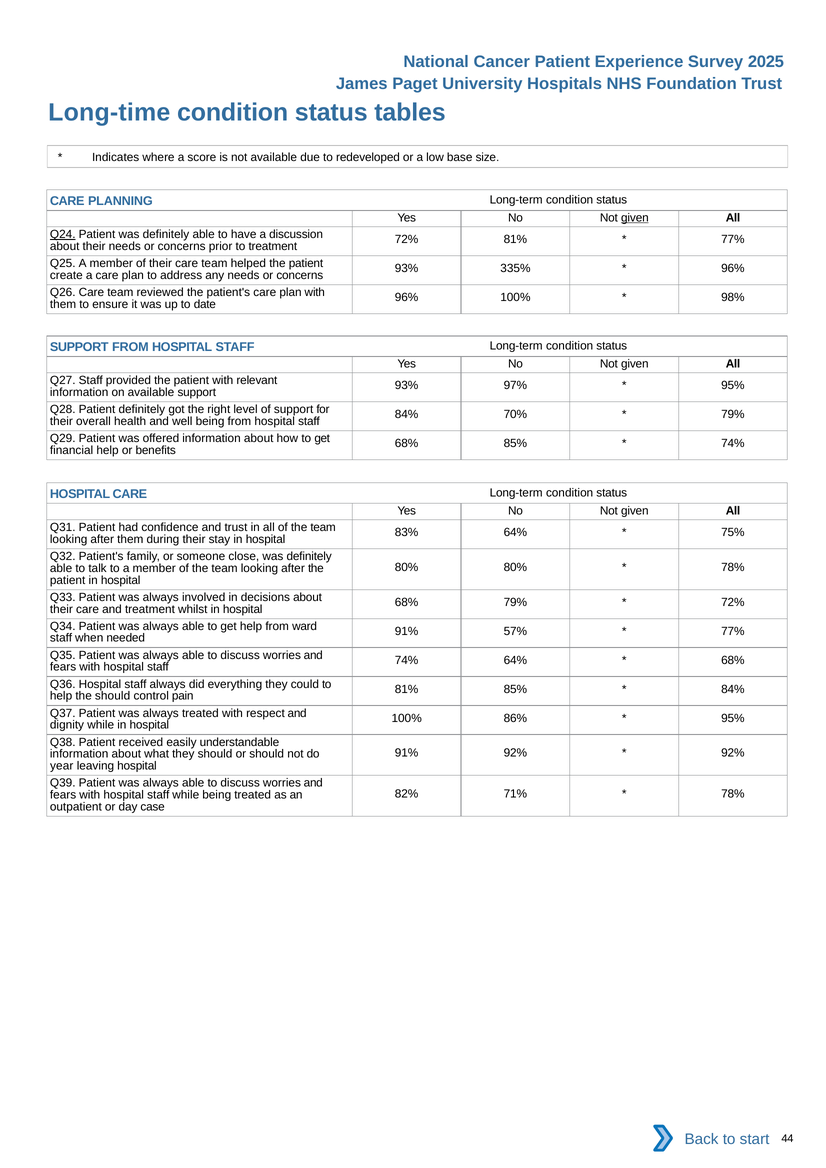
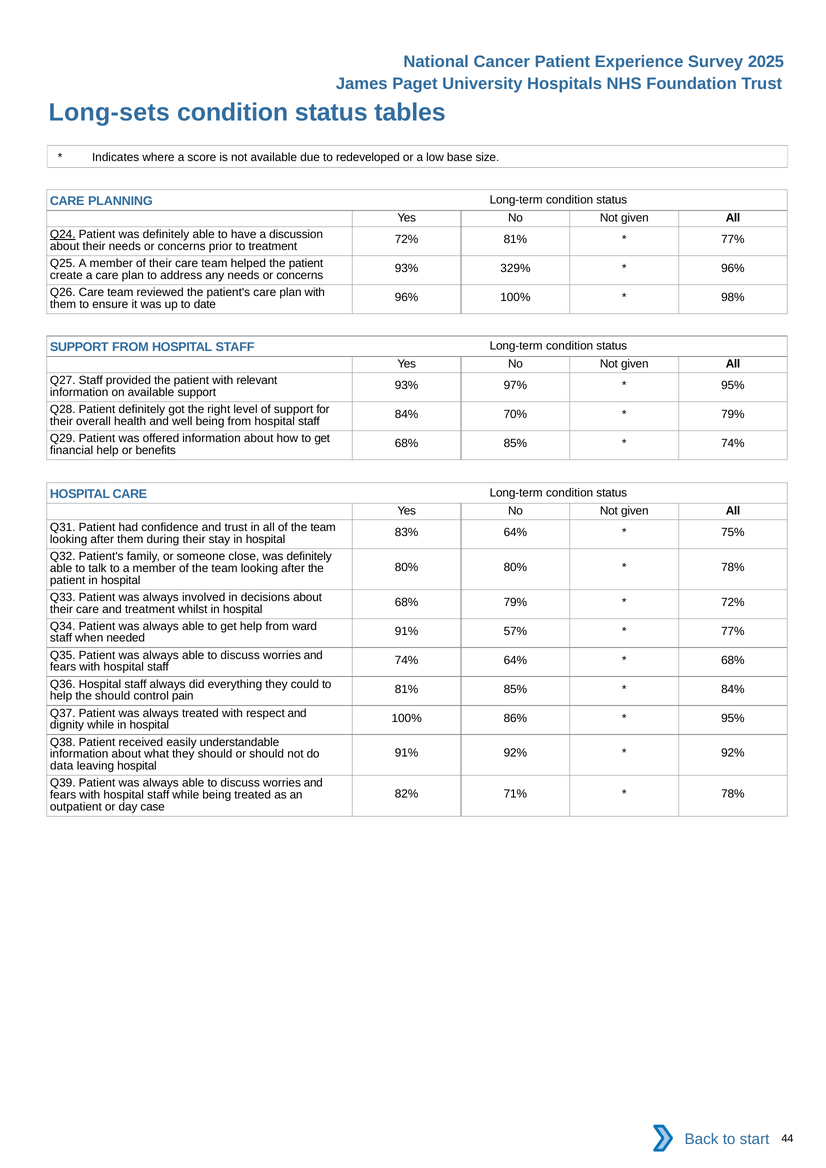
Long-time: Long-time -> Long-sets (109, 113)
given underline: present -> none (635, 218)
335%: 335% -> 329% (515, 269)
year: year -> data (62, 767)
